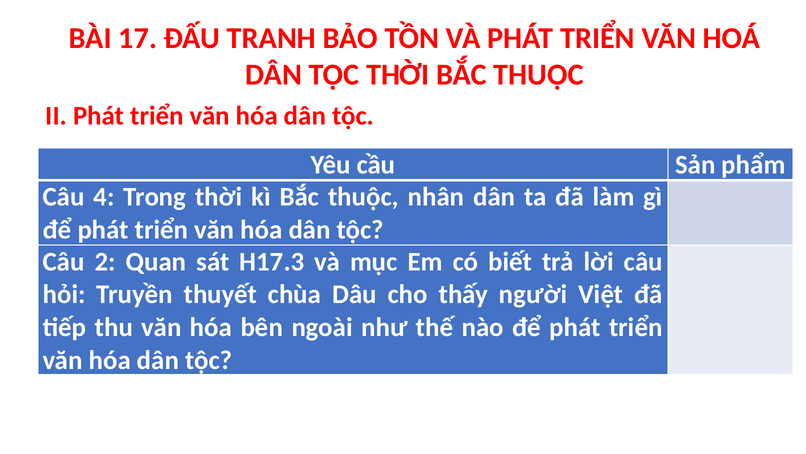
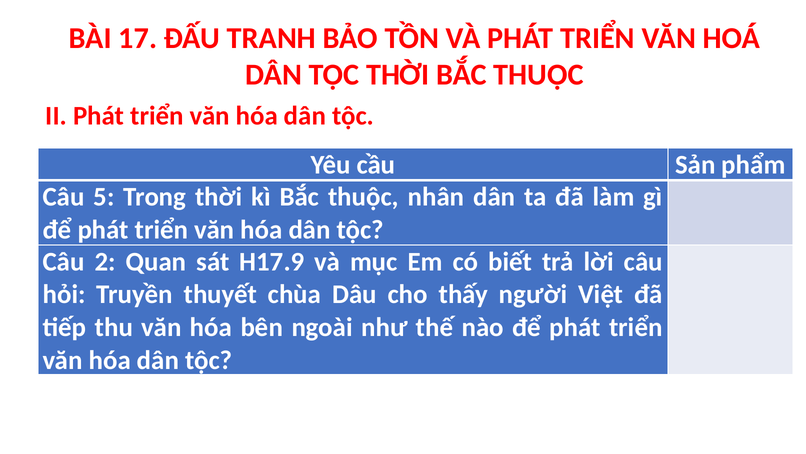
4: 4 -> 5 (104, 197)
H17.3: H17.3 -> H17.9 (272, 261)
